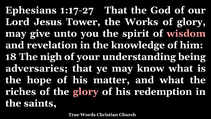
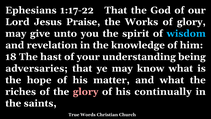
1:17-27: 1:17-27 -> 1:17-22 (77, 10)
Tower: Tower -> Praise (83, 22)
wisdom colour: pink -> light blue (186, 33)
nigh: nigh -> hast (51, 57)
redemption: redemption -> continually (163, 91)
